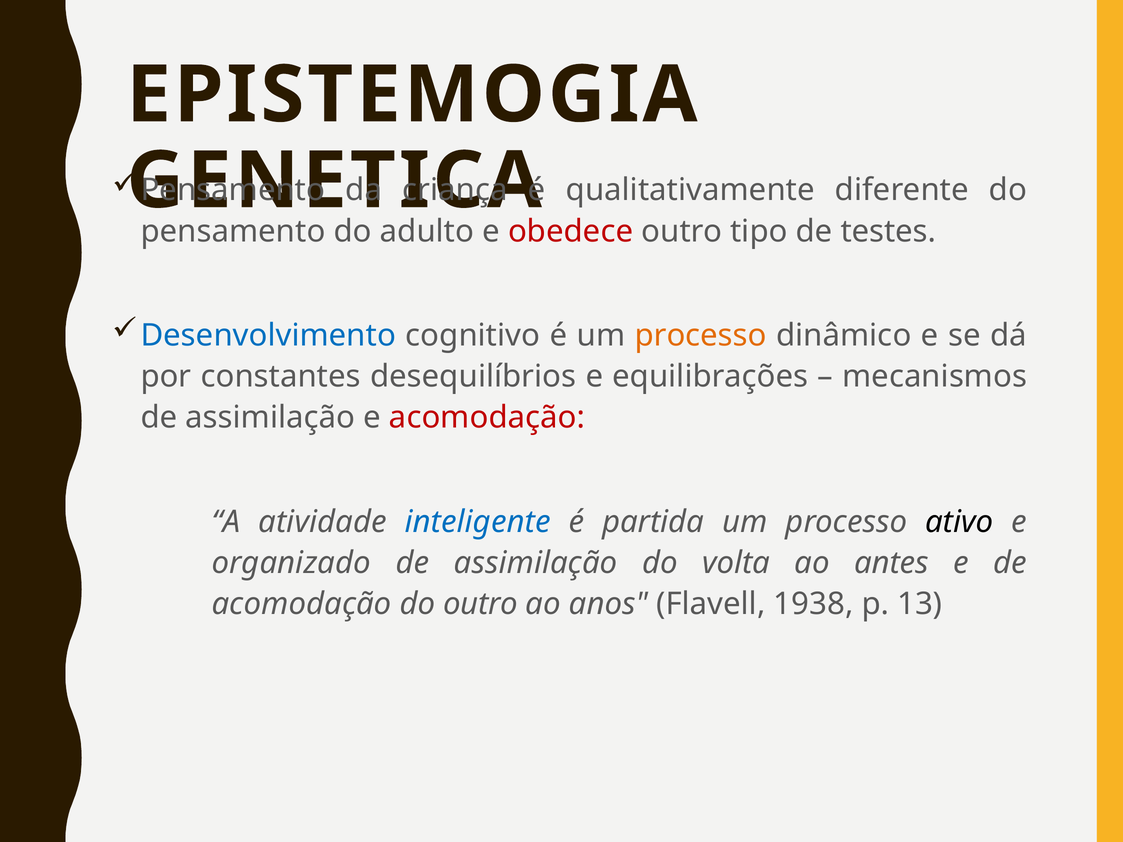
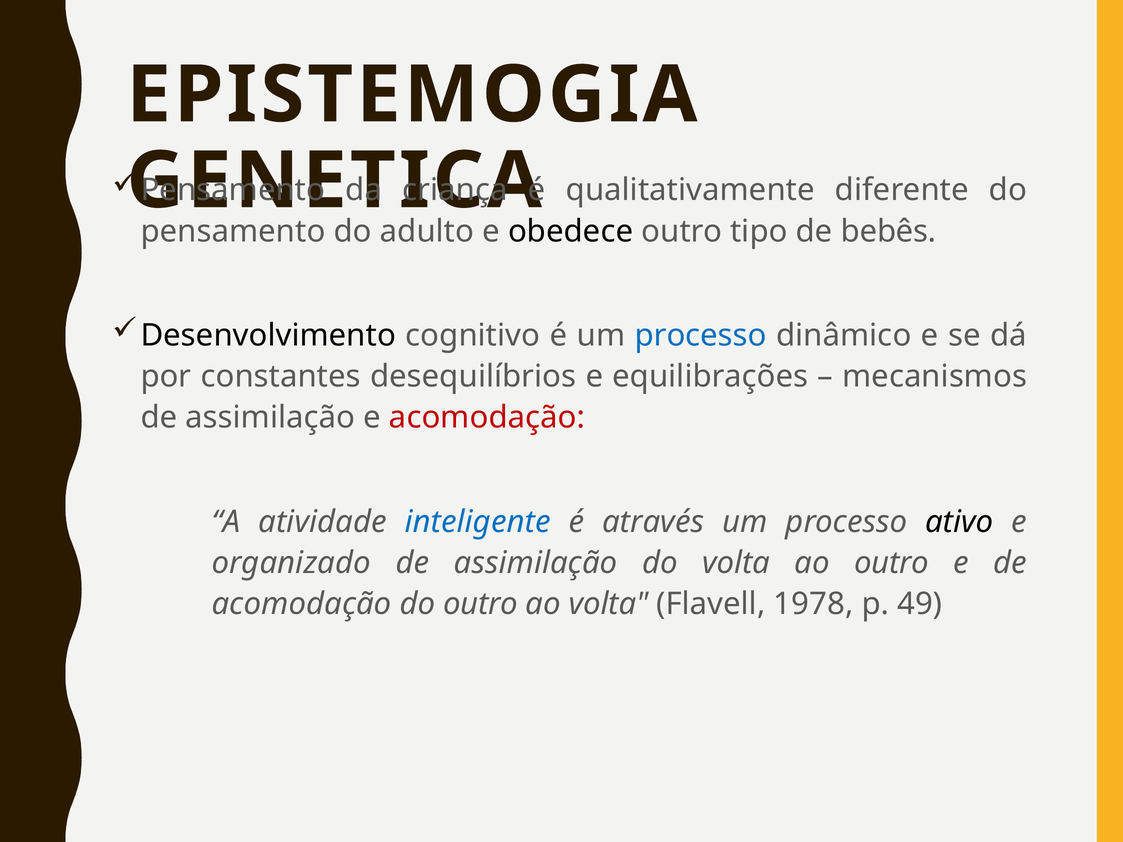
obedece colour: red -> black (571, 231)
testes: testes -> bebês (889, 231)
Desenvolvimento colour: blue -> black (268, 335)
processo colour: orange -> blue (701, 335)
partida: partida -> através (653, 522)
ao antes: antes -> outro (892, 563)
ao anos: anos -> volta (609, 604)
1938: 1938 -> 1978 (813, 604)
13: 13 -> 49 (920, 604)
